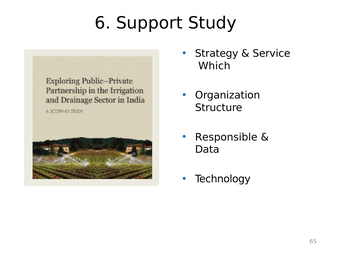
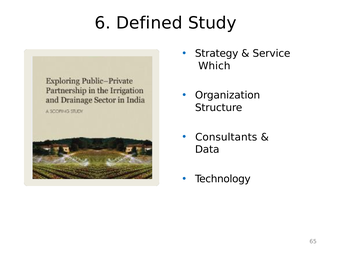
Support: Support -> Defined (149, 23)
Responsible: Responsible -> Consultants (226, 137)
